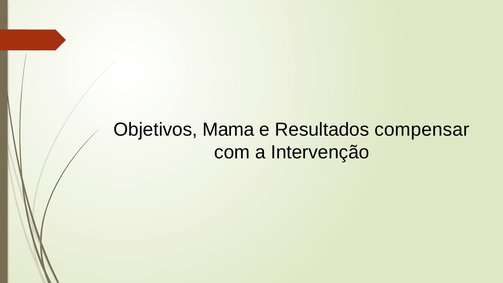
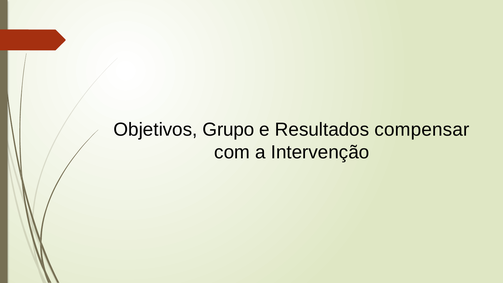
Mama: Mama -> Grupo (228, 130)
